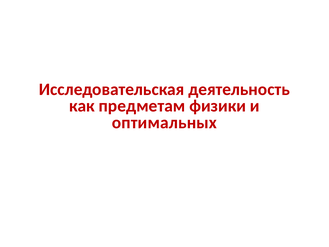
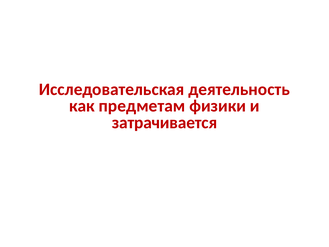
оптимальных: оптимальных -> затрачивается (165, 123)
